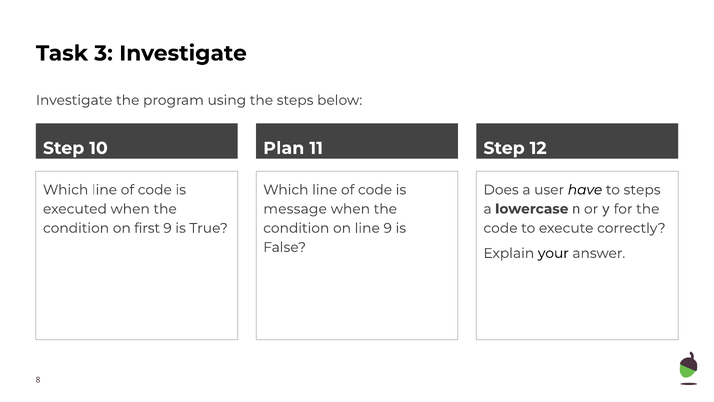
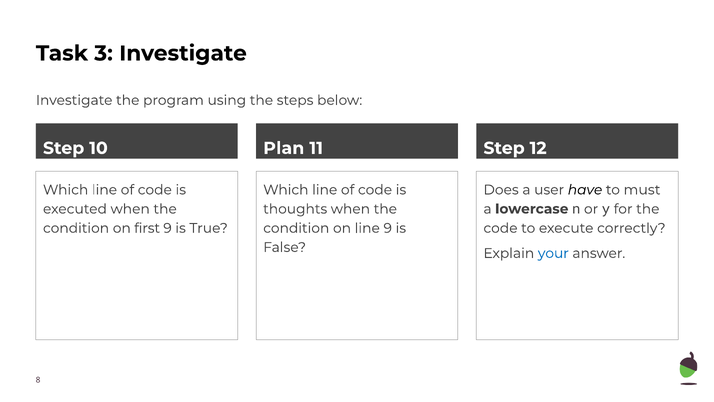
to steps: steps -> must (642, 190)
message: message -> thoughts (295, 209)
your colour: black -> blue (553, 253)
